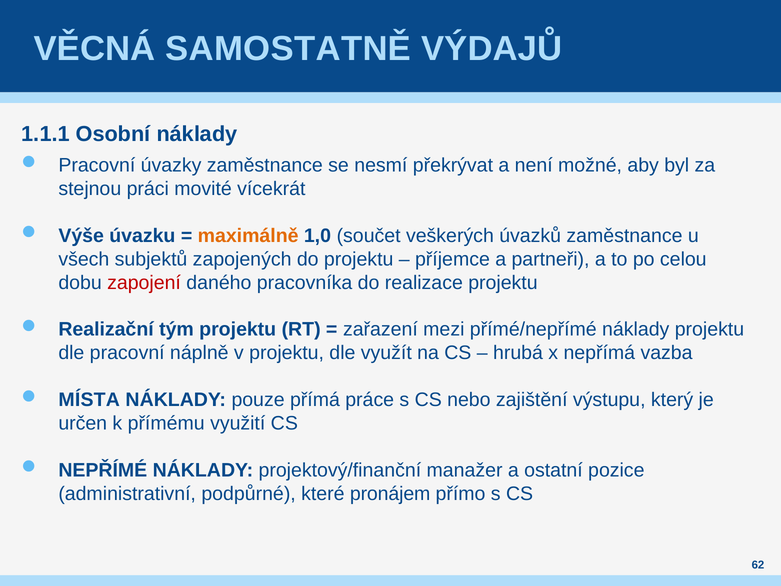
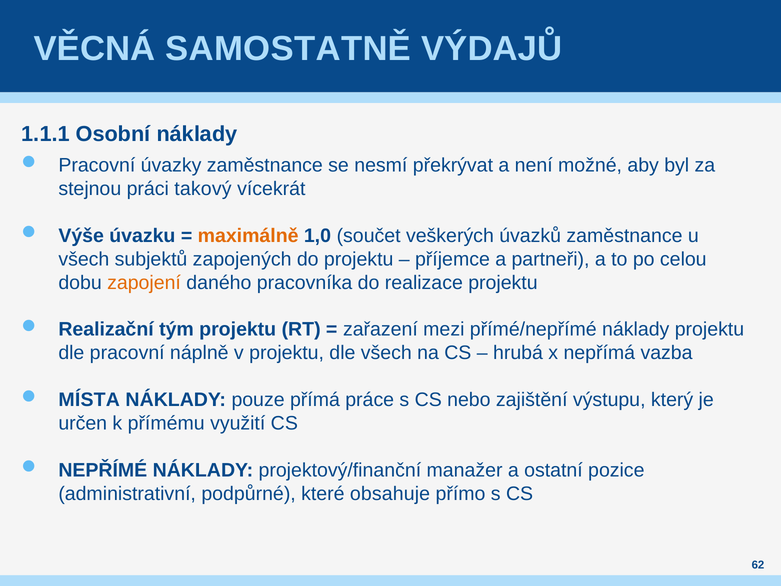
movité: movité -> takový (203, 189)
zapojení colour: red -> orange (144, 282)
dle využít: využít -> všech (386, 353)
pronájem: pronájem -> obsahuje (390, 493)
